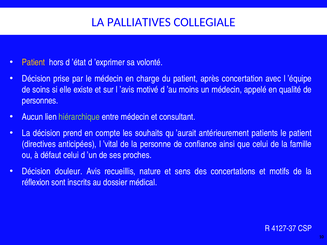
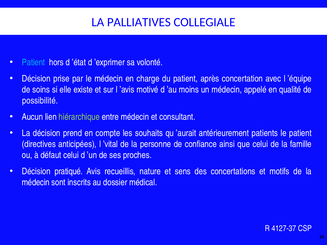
Patient colour: yellow -> light blue (33, 62)
personnes: personnes -> possibilité (40, 101)
douleur: douleur -> pratiqué (69, 172)
réflexion: réflexion -> médecin (36, 182)
